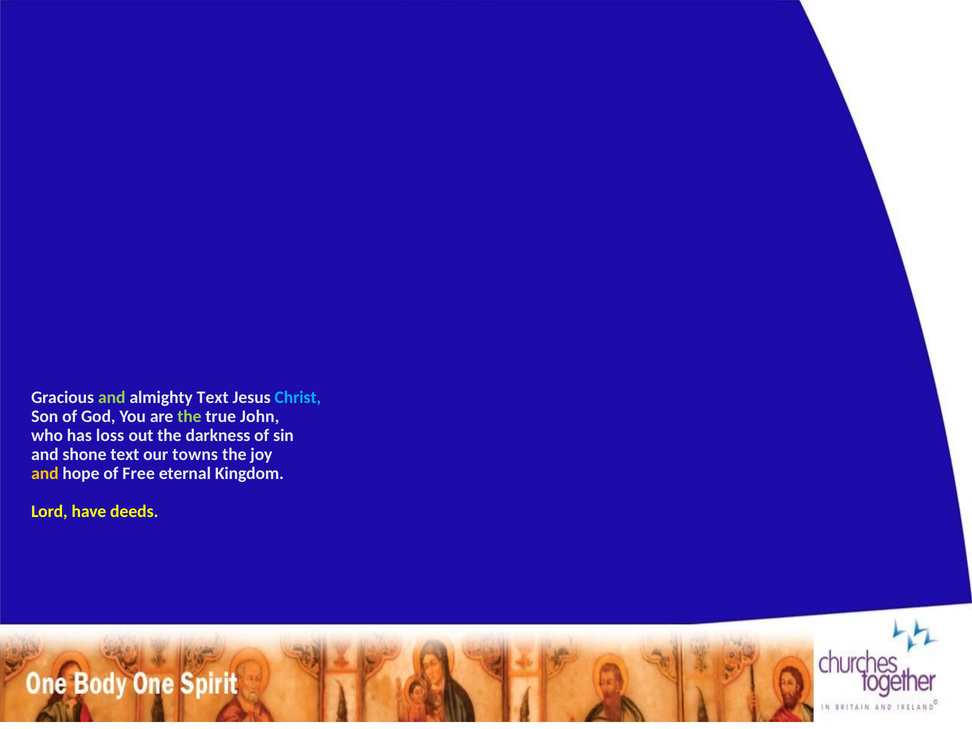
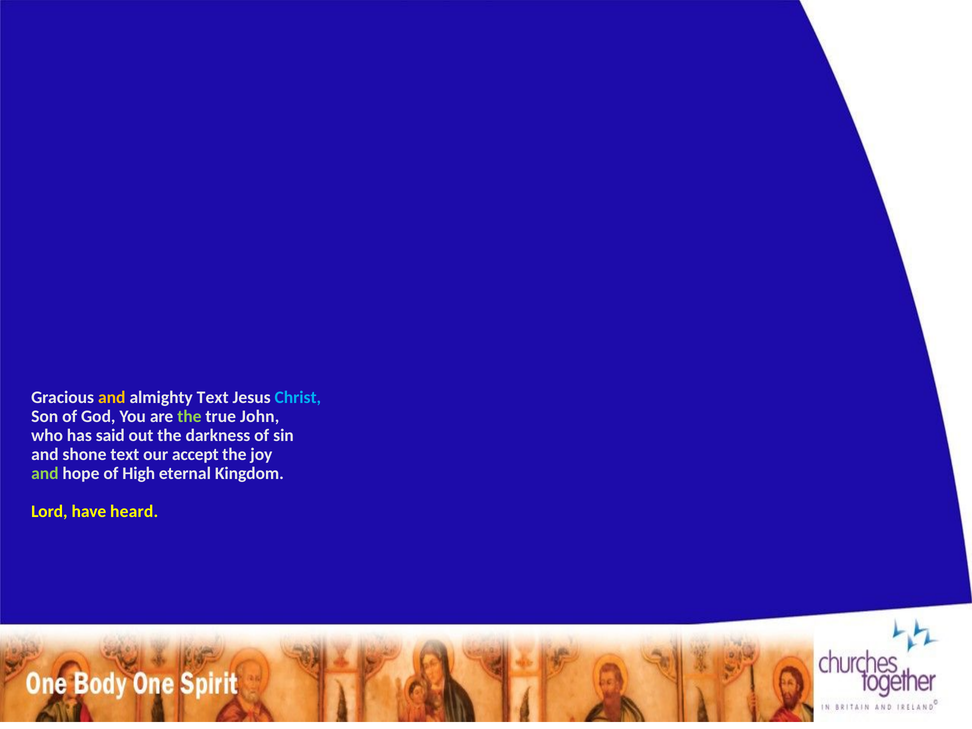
and colour: light green -> yellow (112, 398)
loss: loss -> said (110, 435)
towns: towns -> accept (195, 454)
and colour: yellow -> light green (45, 473)
Free: Free -> High (139, 473)
deeds: deeds -> heard (134, 511)
